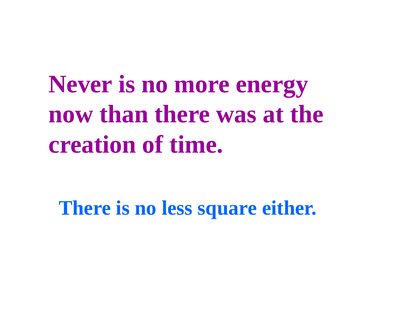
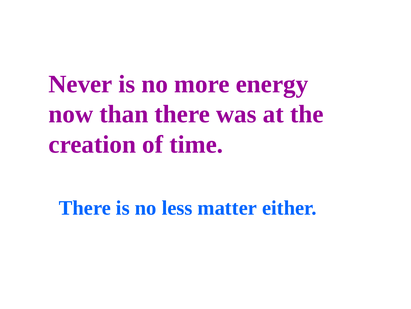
square: square -> matter (227, 208)
